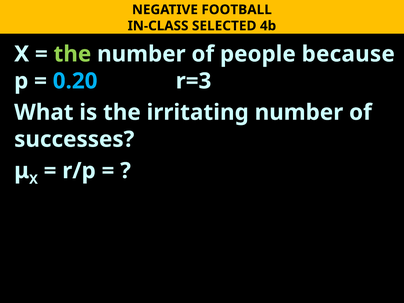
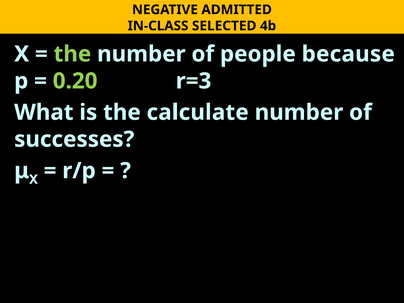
FOOTBALL: FOOTBALL -> ADMITTED (237, 10)
0.20 colour: light blue -> light green (75, 81)
irritating: irritating -> calculate (198, 112)
